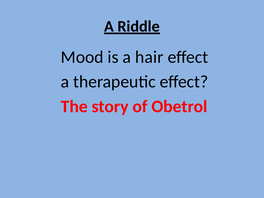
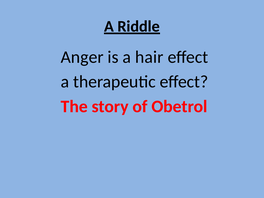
Mood: Mood -> Anger (82, 57)
